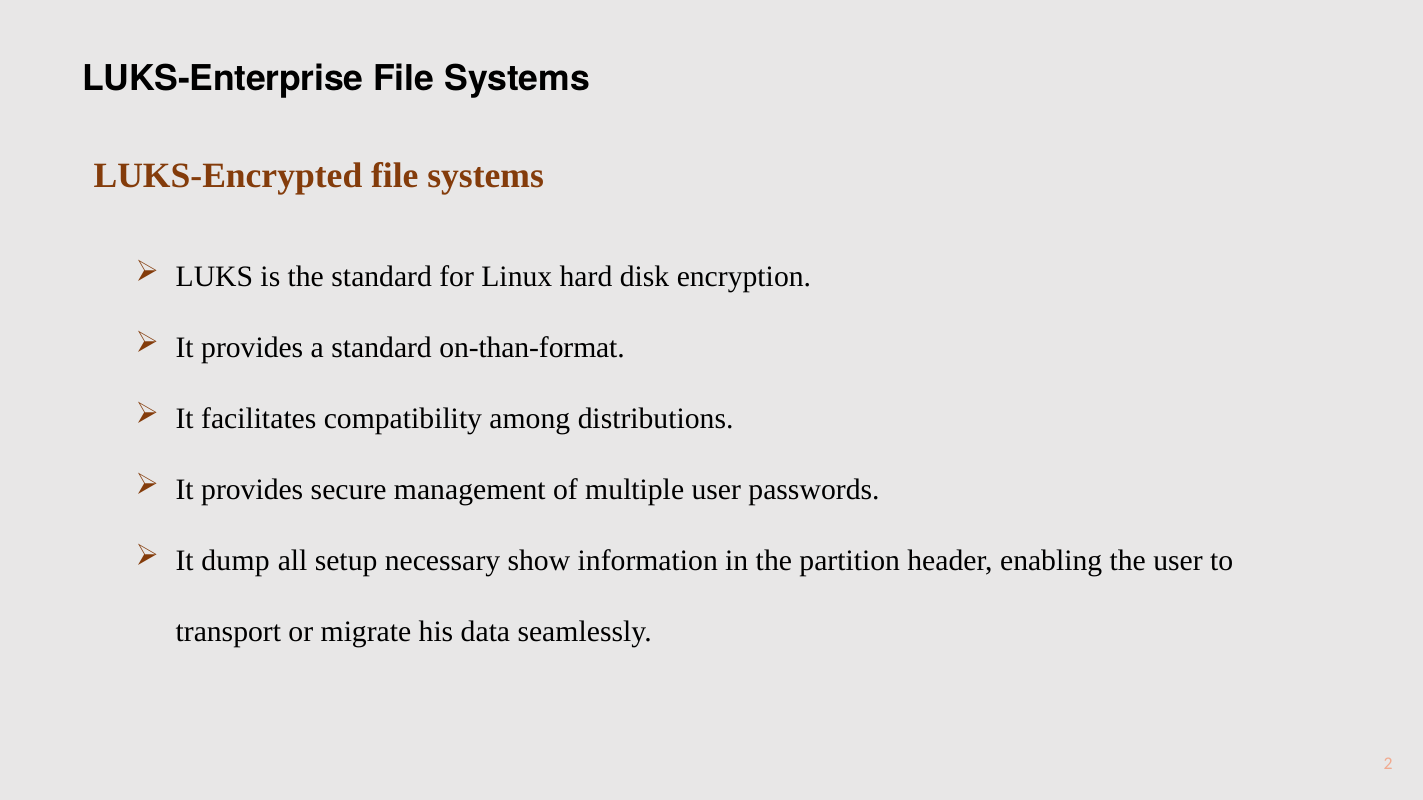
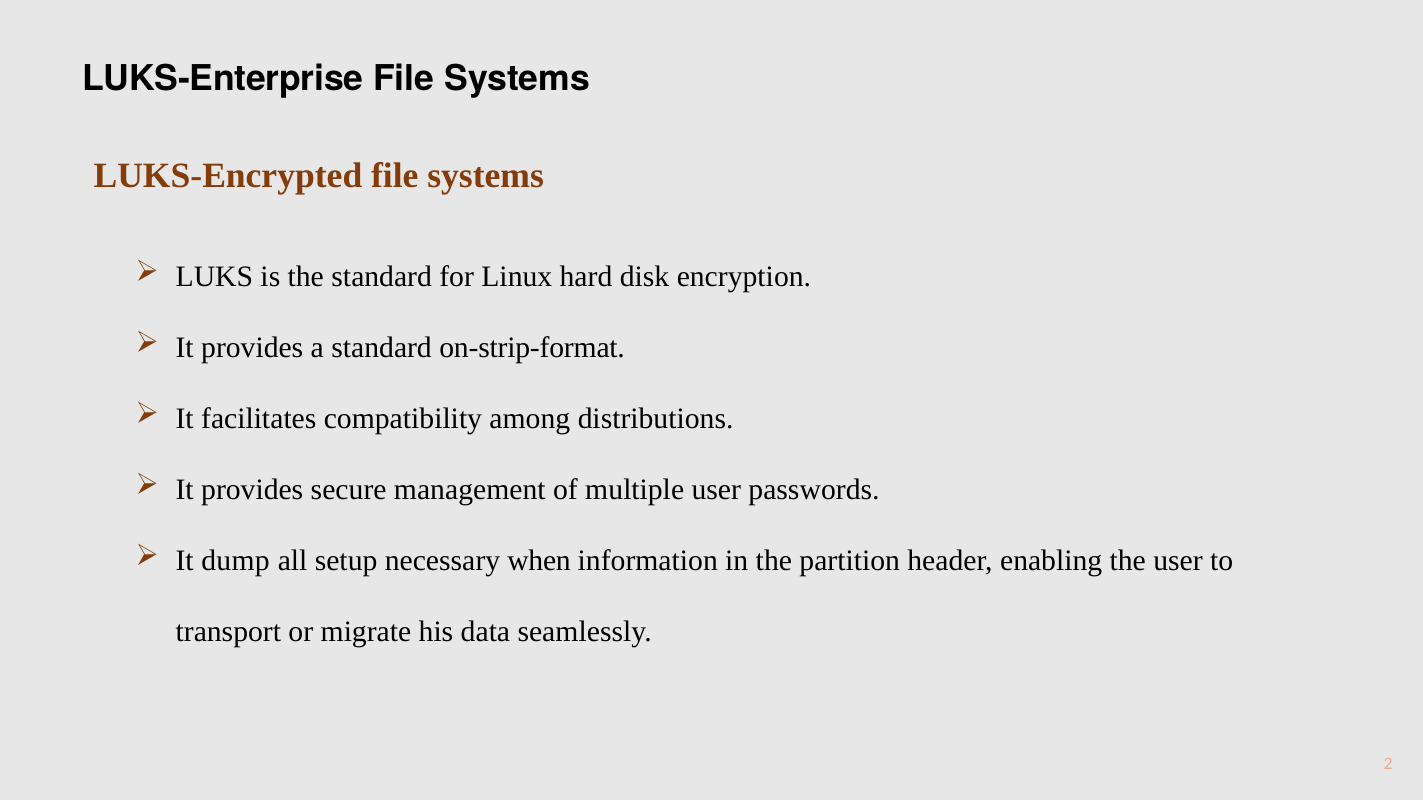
on-than-format: on-than-format -> on-strip-format (532, 348)
show: show -> when (539, 561)
